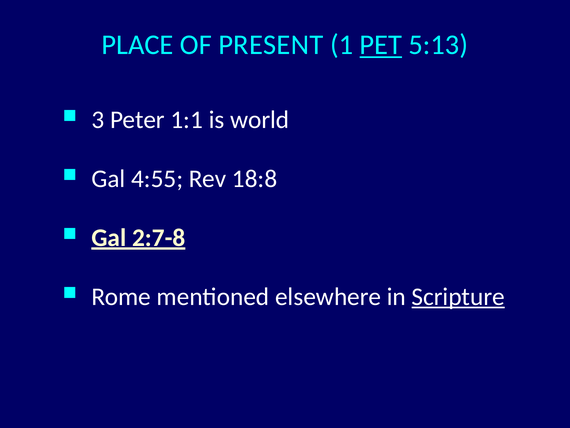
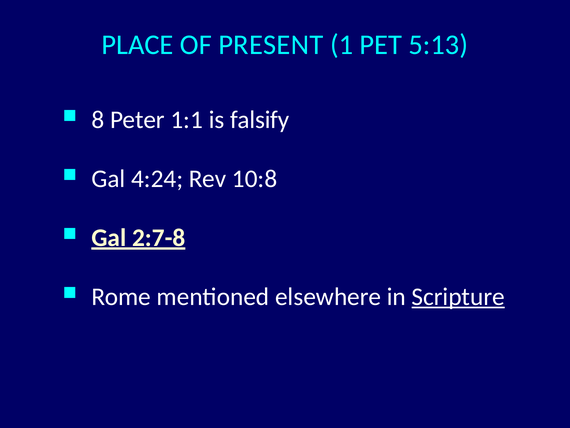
PET underline: present -> none (381, 45)
3: 3 -> 8 (98, 120)
world: world -> falsify (260, 120)
4:55: 4:55 -> 4:24 (157, 178)
18:8: 18:8 -> 10:8 (255, 178)
